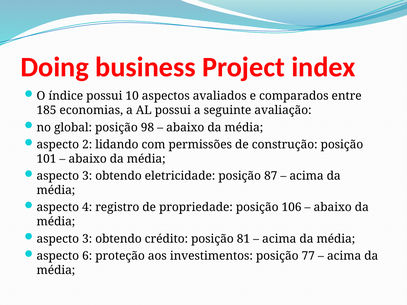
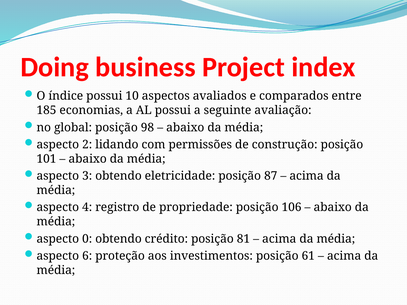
3: 3 -> 0 (87, 239)
77: 77 -> 61 (308, 256)
